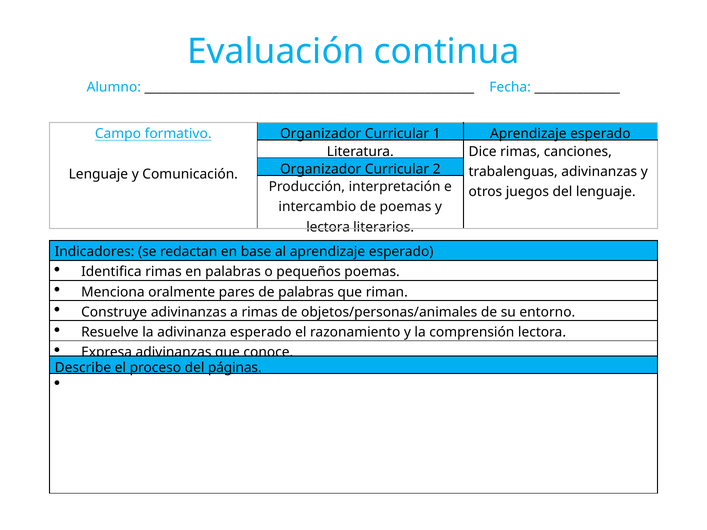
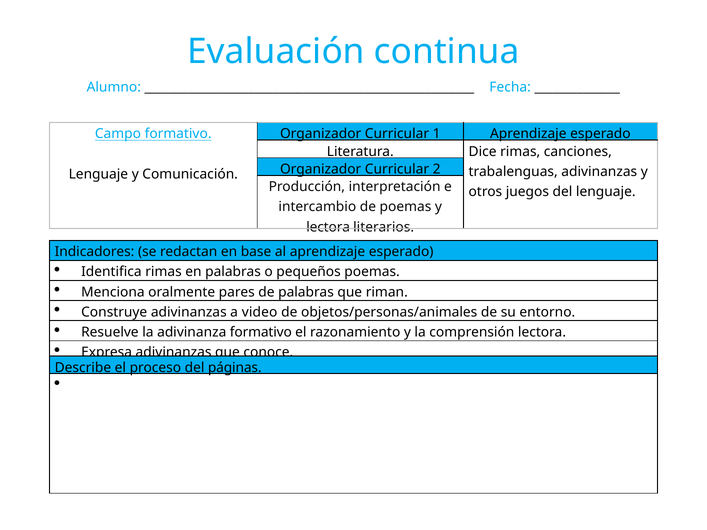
a rimas: rimas -> video (260, 312)
adivinanza esperado: esperado -> formativo (261, 332)
